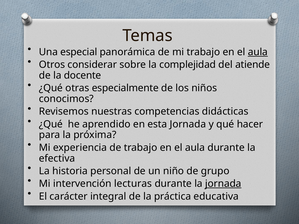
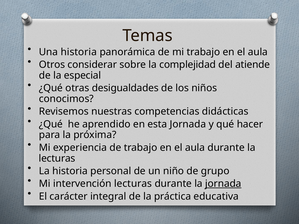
Una especial: especial -> historia (79, 52)
aula underline: present -> none (258, 52)
docente: docente -> especial (83, 75)
especialmente: especialmente -> desigualdades (125, 88)
efectiva: efectiva -> lecturas (57, 158)
